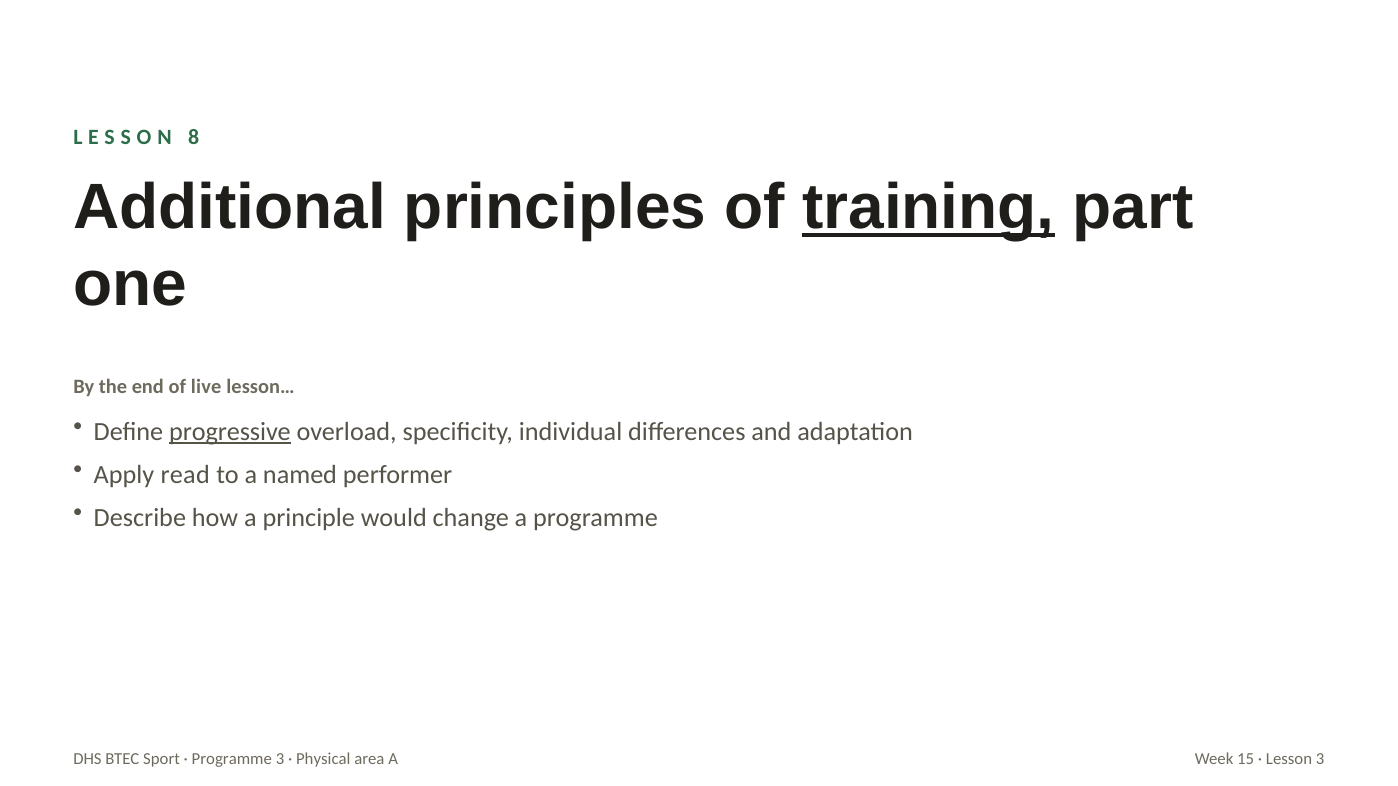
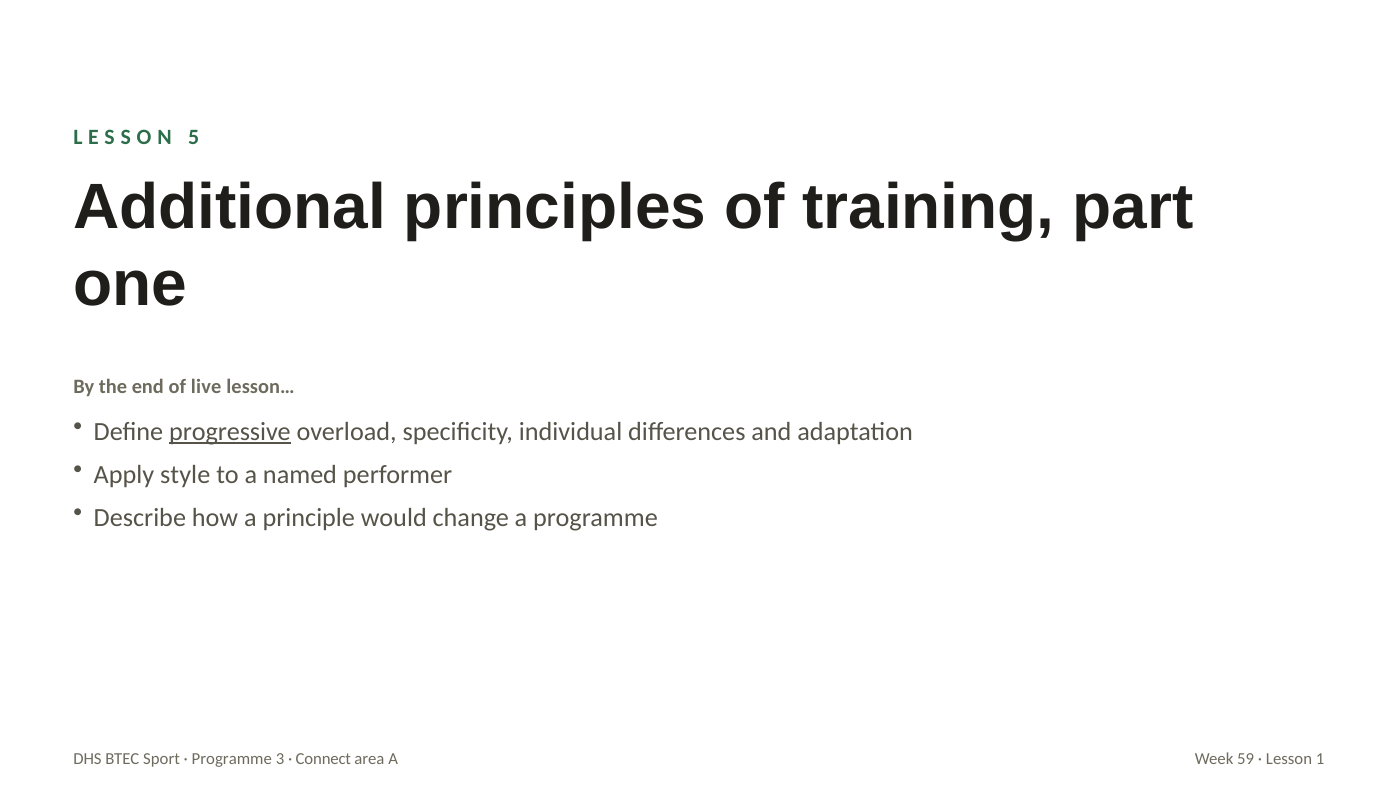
8: 8 -> 5 (194, 138)
training underline: present -> none (928, 207)
read: read -> style (185, 475)
Physical: Physical -> Connect (323, 759)
15: 15 -> 59 (1246, 759)
Lesson 3: 3 -> 1 (1320, 759)
